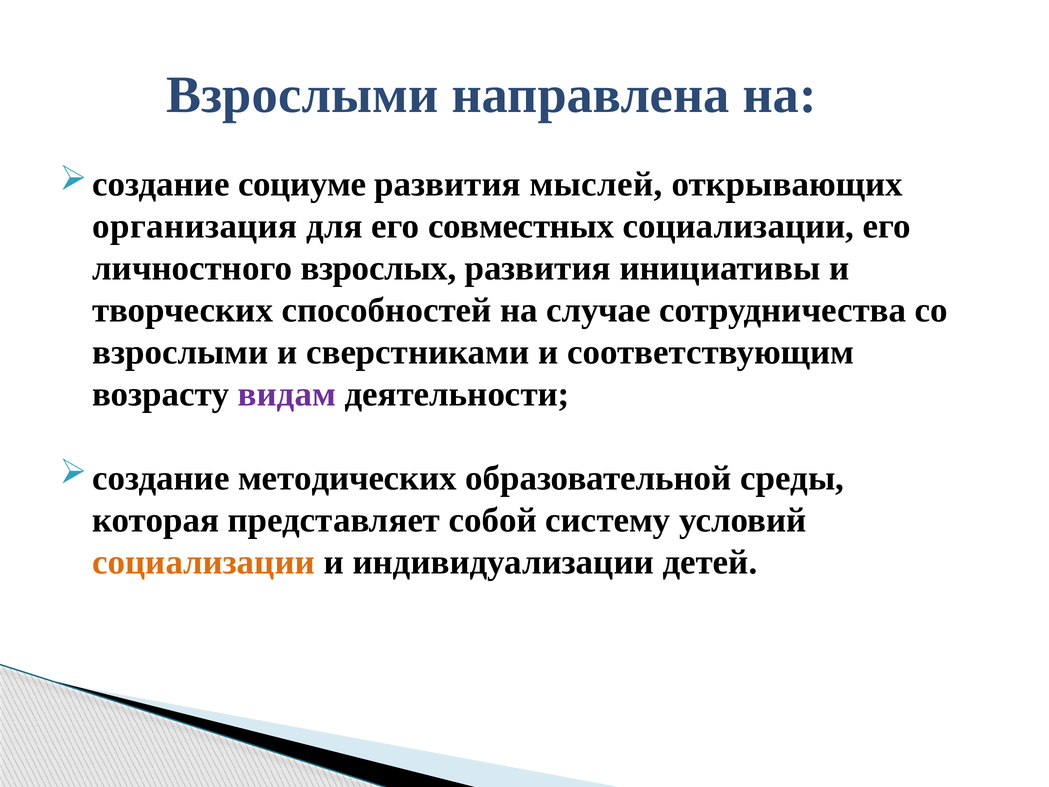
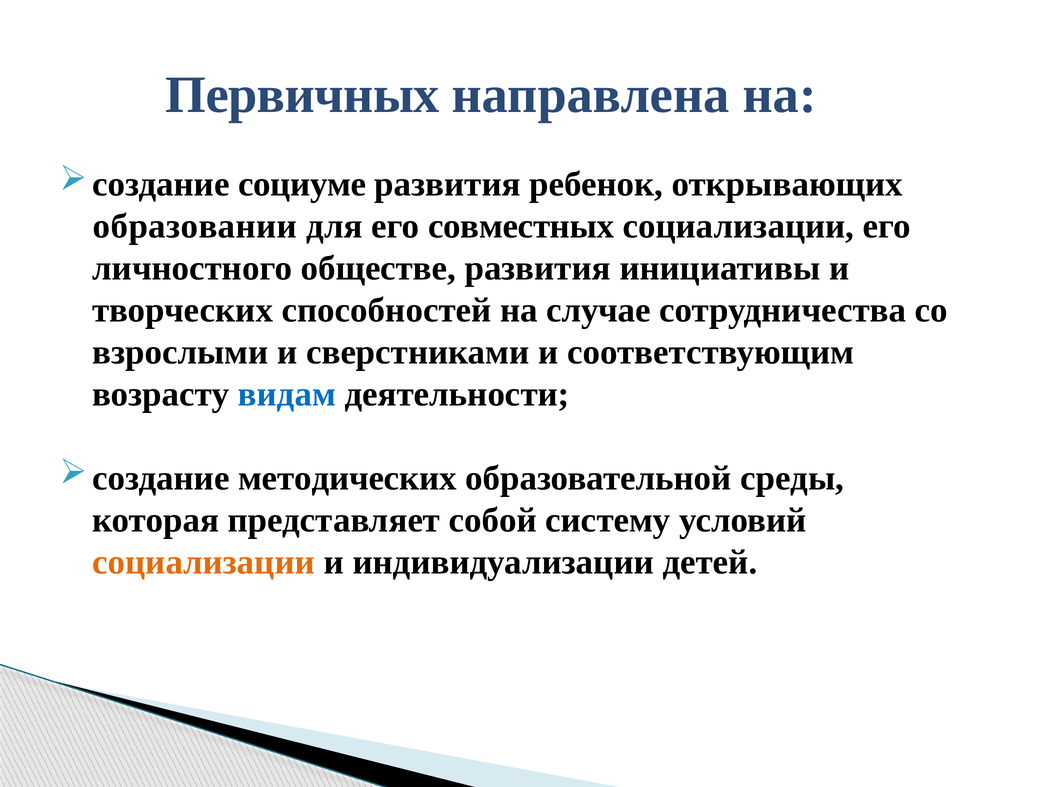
Взрослыми: Взрослыми -> Первичных (303, 95)
мыслей: мыслей -> ребенок (596, 184)
организация: организация -> образовании (195, 226)
взрослых: взрослых -> обществе (378, 268)
видам colour: purple -> blue (287, 394)
